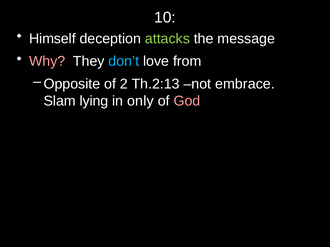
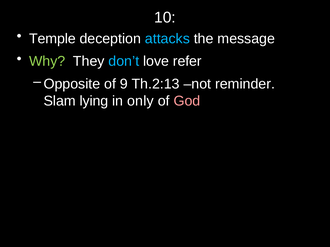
Himself: Himself -> Temple (52, 39)
attacks colour: light green -> light blue (167, 39)
Why colour: pink -> light green (47, 61)
from: from -> refer (187, 61)
2: 2 -> 9 (124, 84)
embrace: embrace -> reminder (245, 84)
